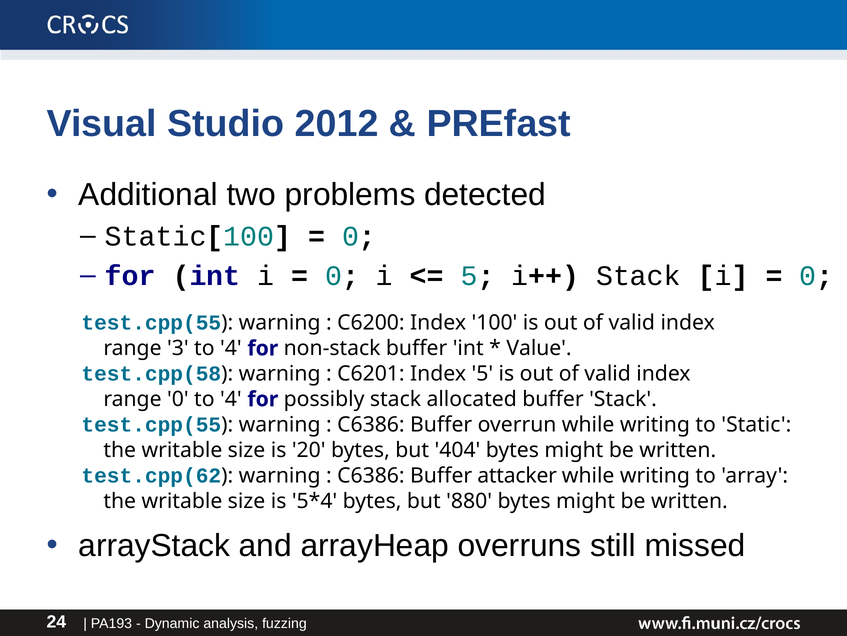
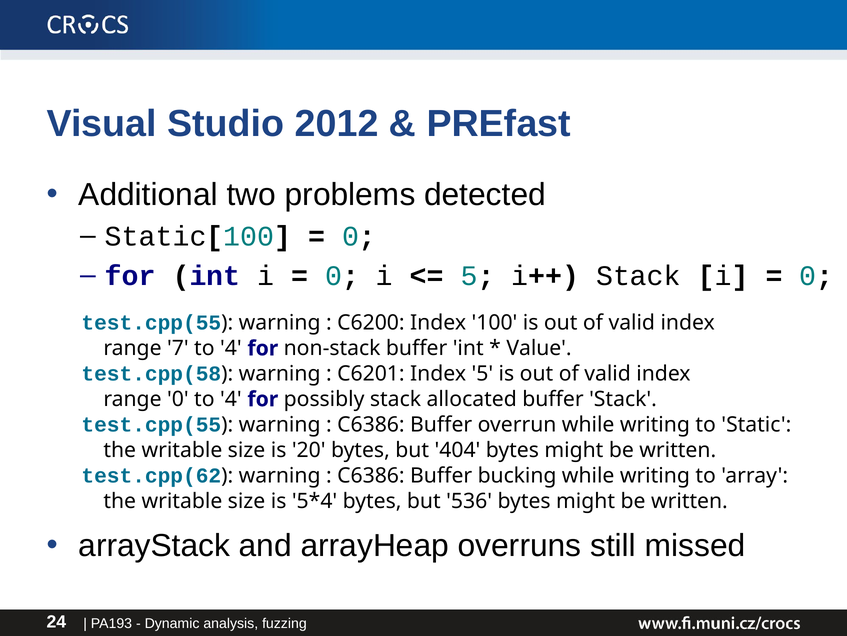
3: 3 -> 7 (178, 348)
attacker: attacker -> bucking (517, 475)
880: 880 -> 536 (469, 500)
